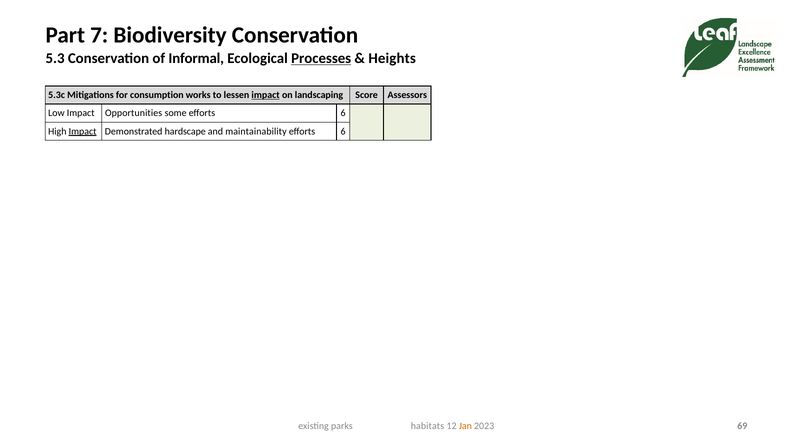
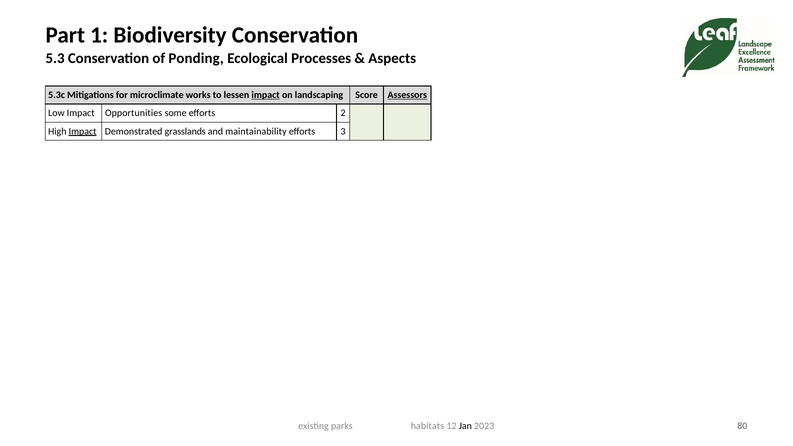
7: 7 -> 1 (99, 35)
Informal: Informal -> Ponding (196, 58)
Processes underline: present -> none (321, 58)
Heights: Heights -> Aspects (392, 58)
consumption: consumption -> microclimate (157, 95)
Assessors underline: none -> present (407, 95)
some efforts 6: 6 -> 2 (343, 113)
hardscape: hardscape -> grasslands (185, 131)
6: 6 -> 3 (343, 131)
Jan colour: orange -> black (465, 426)
69: 69 -> 80 (742, 426)
